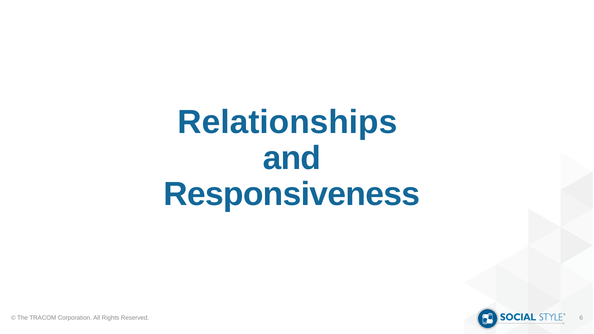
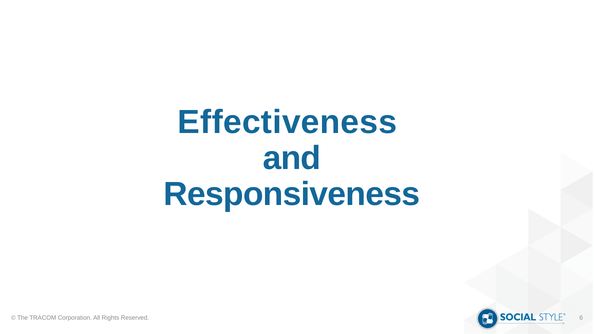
Relationships: Relationships -> Effectiveness (287, 122)
